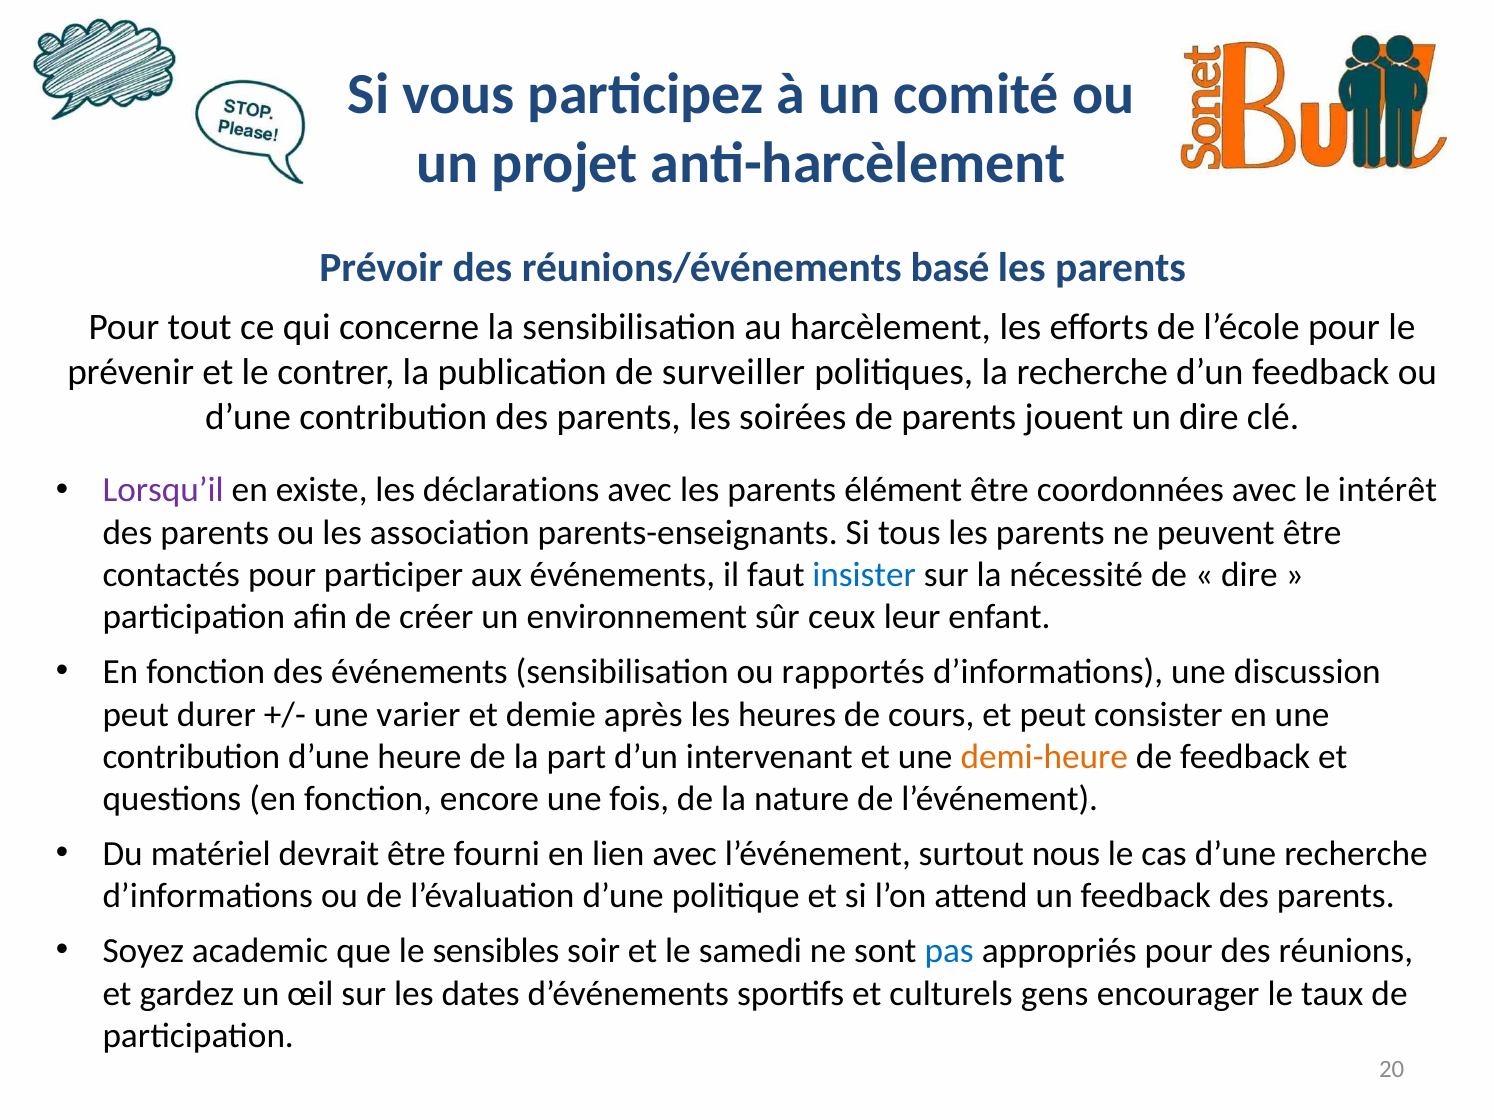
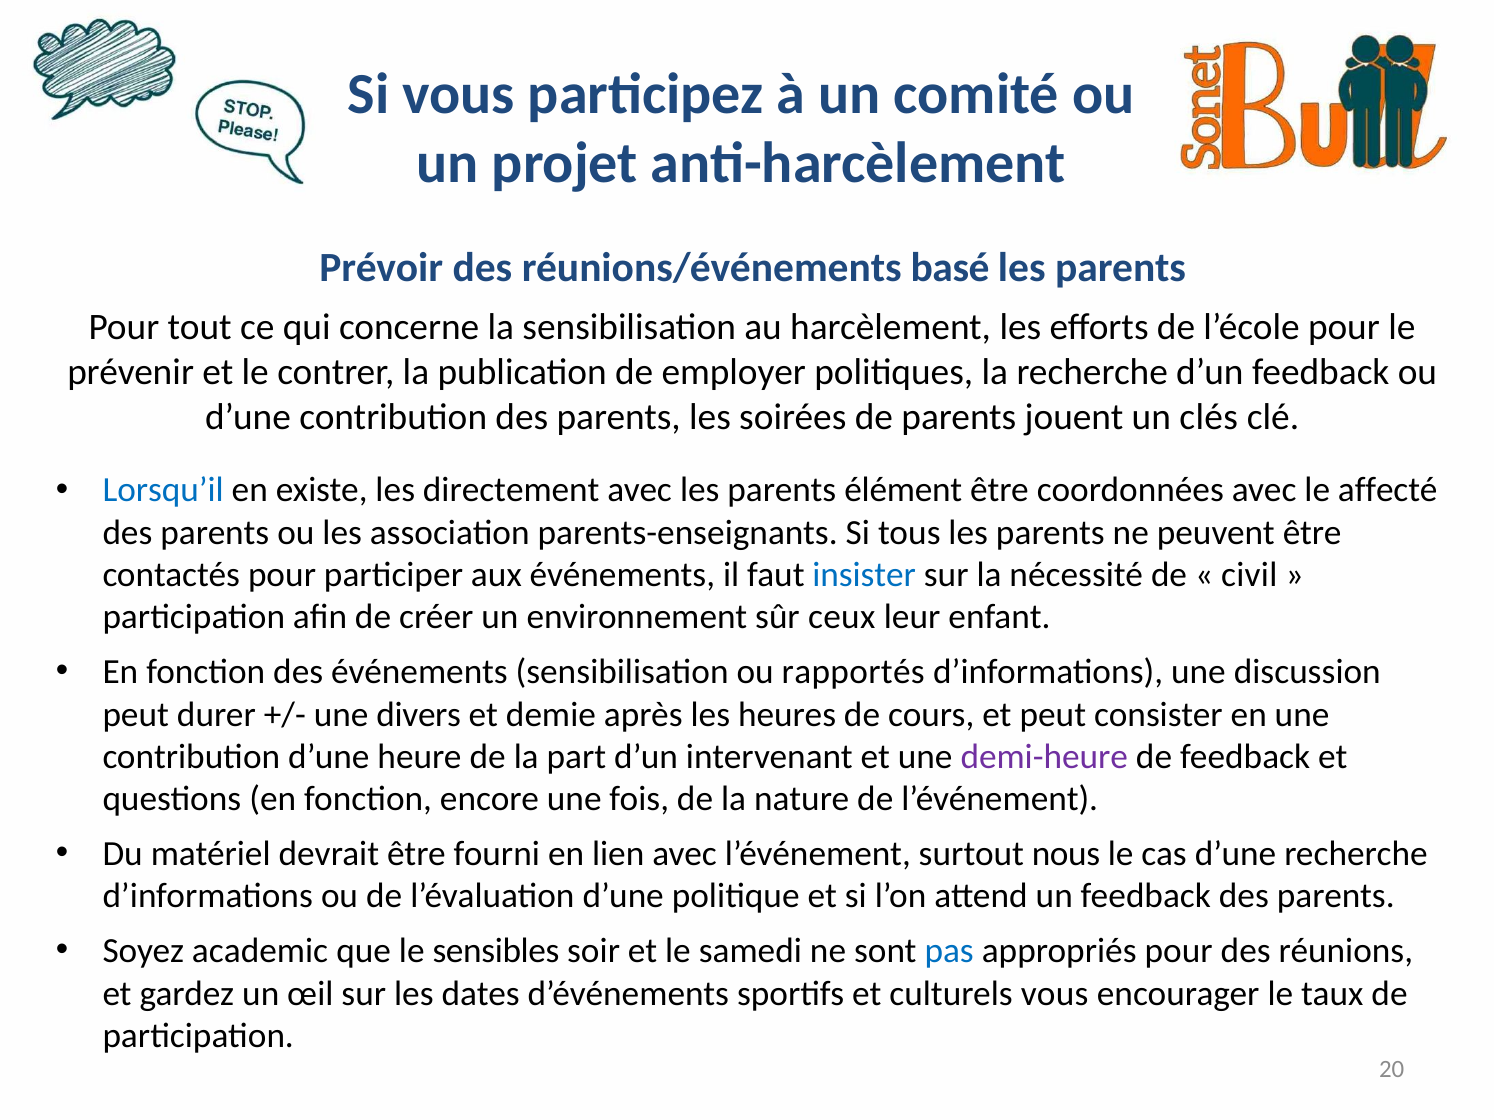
surveiller: surveiller -> employer (734, 372)
un dire: dire -> clés (1209, 417)
Lorsqu’il colour: purple -> blue (163, 491)
déclarations: déclarations -> directement (511, 491)
intérêt: intérêt -> affecté (1388, 491)
dire: dire -> civil (1249, 575)
varier: varier -> divers (419, 715)
demi-heure colour: orange -> purple (1044, 757)
culturels gens: gens -> vous (1055, 994)
